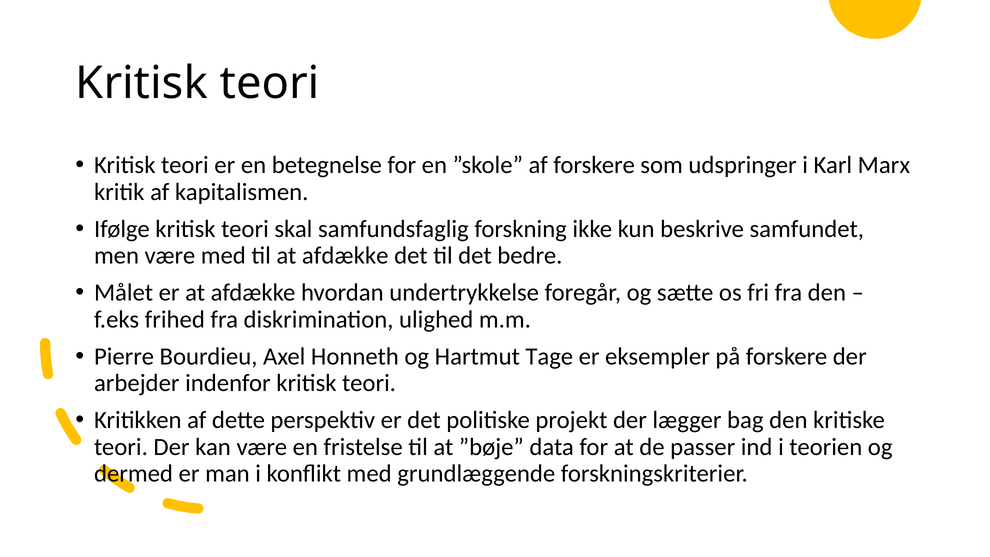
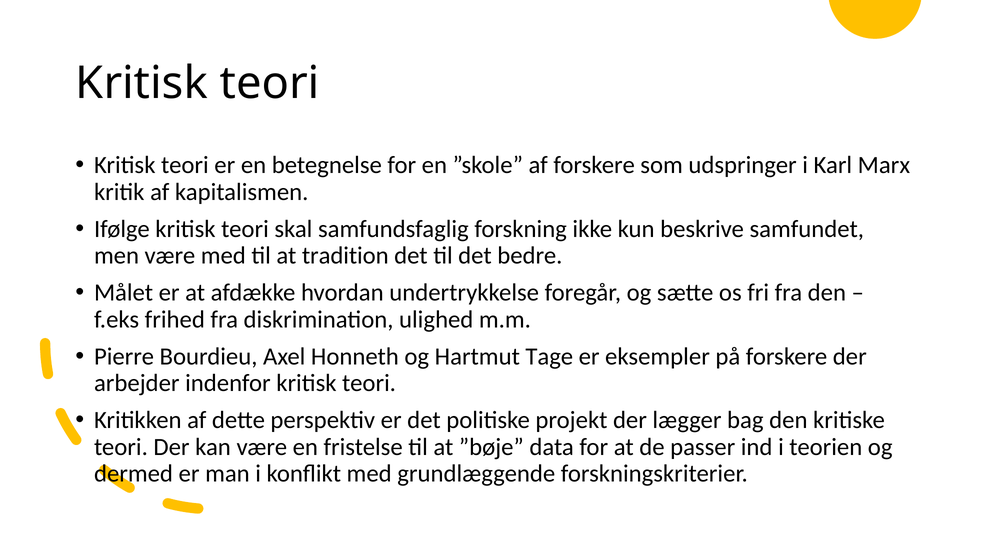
til at afdække: afdække -> tradition (345, 256)
